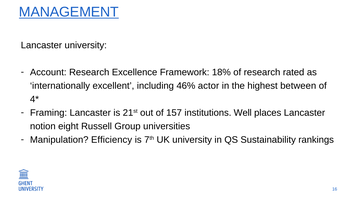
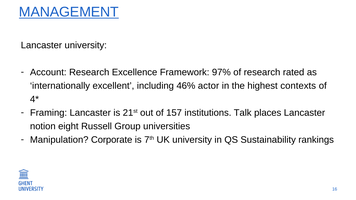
18%: 18% -> 97% (221, 72)
between: between -> contexts (298, 86)
Well: Well -> Talk (243, 113)
Efficiency: Efficiency -> Corporate (112, 140)
